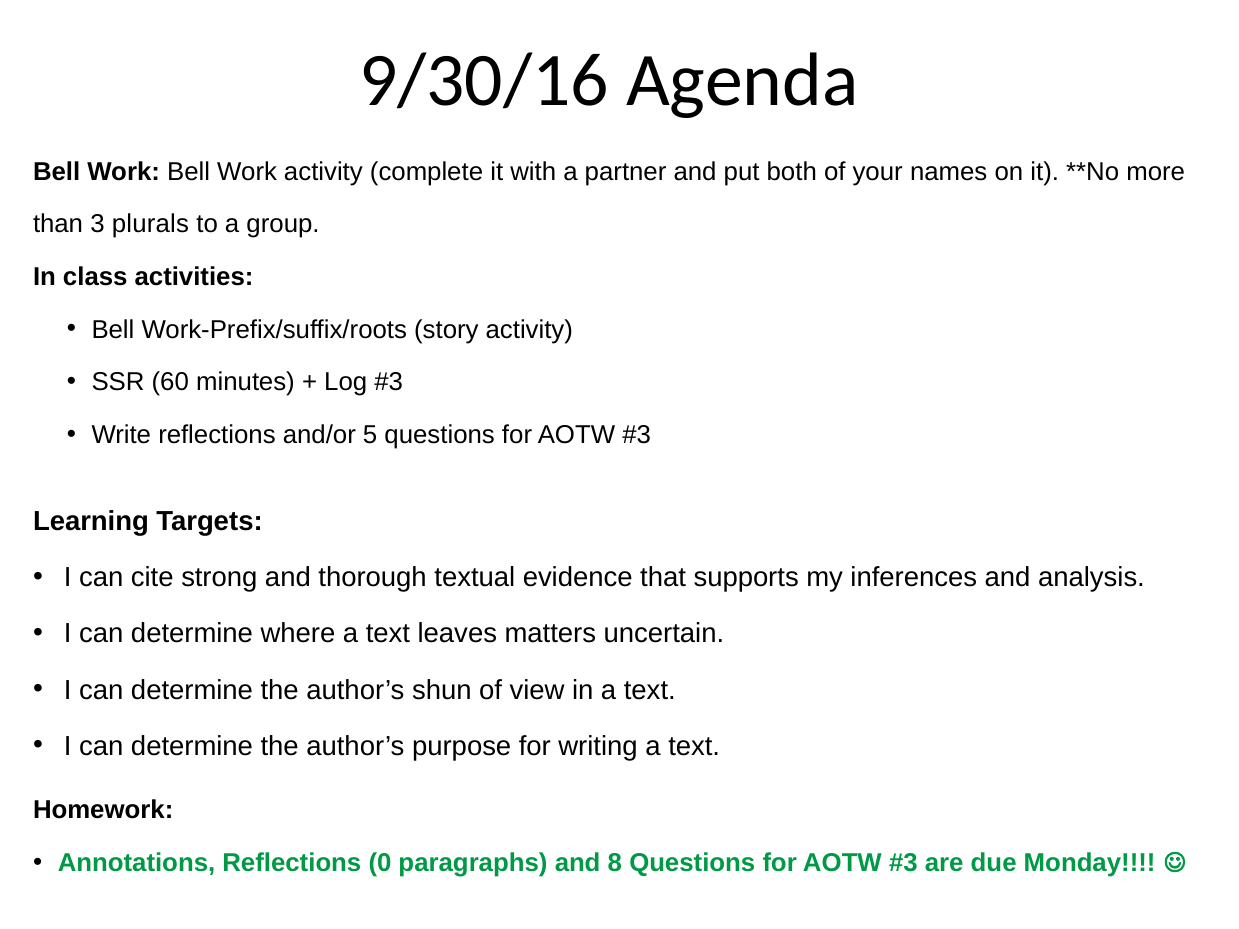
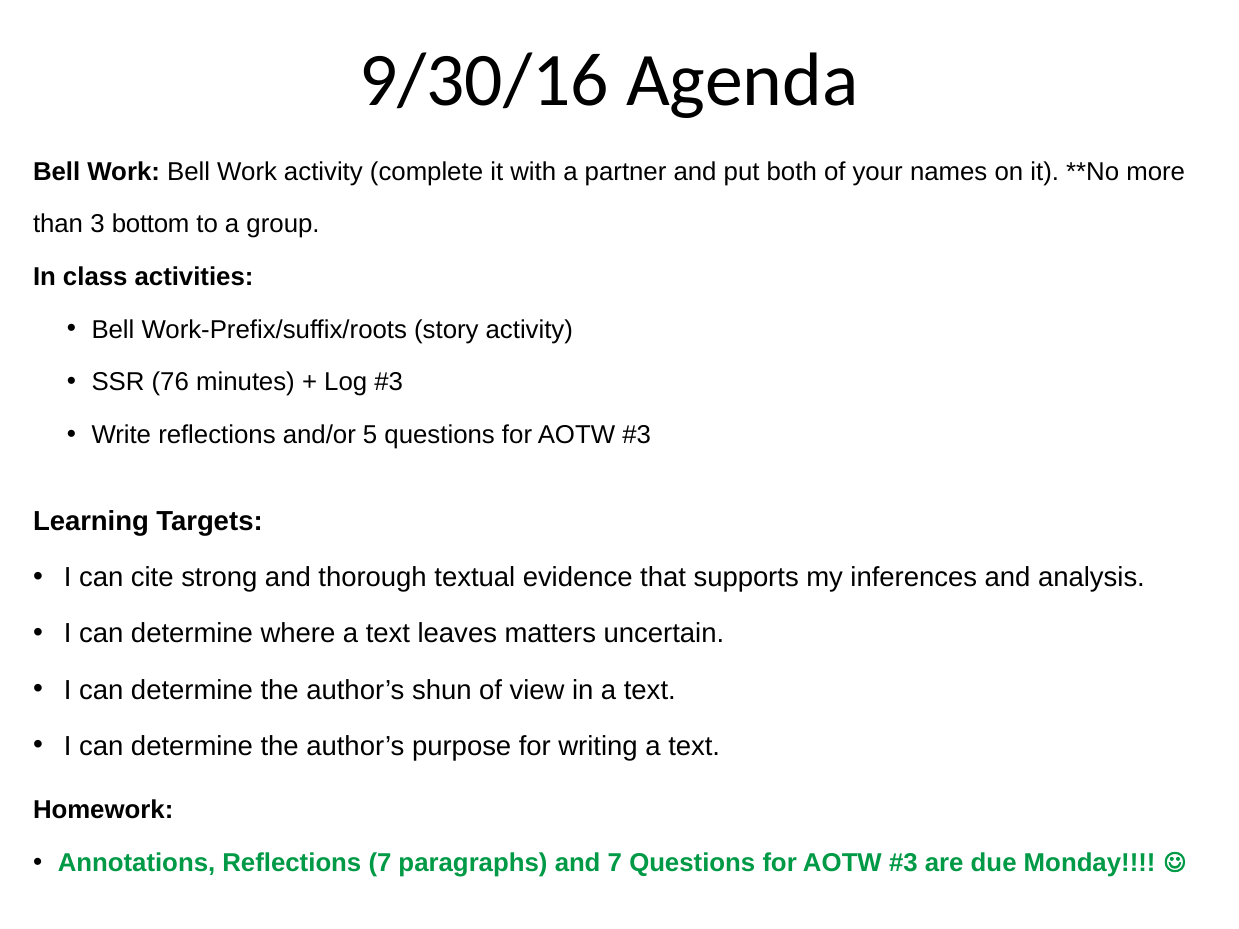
plurals: plurals -> bottom (151, 224)
60: 60 -> 76 (170, 382)
Reflections 0: 0 -> 7 (380, 863)
and 8: 8 -> 7 (615, 863)
